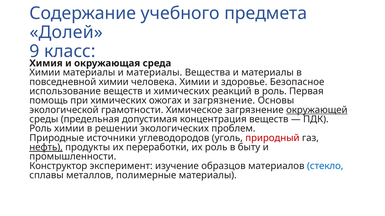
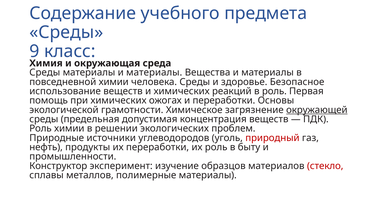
Долей: Долей -> Среды (66, 32)
Химии: Химии -> Среды (45, 73)
человека Химии: Химии -> Среды (195, 82)
и загрязнение: загрязнение -> переработки (224, 101)
нефть underline: present -> none (46, 148)
стекло colour: blue -> red (325, 166)
